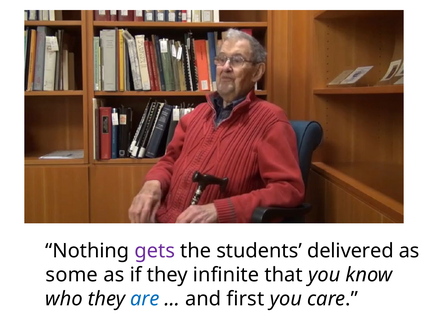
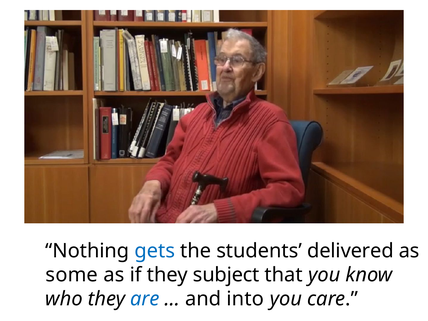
gets colour: purple -> blue (155, 251)
infinite: infinite -> subject (226, 275)
first: first -> into (245, 299)
